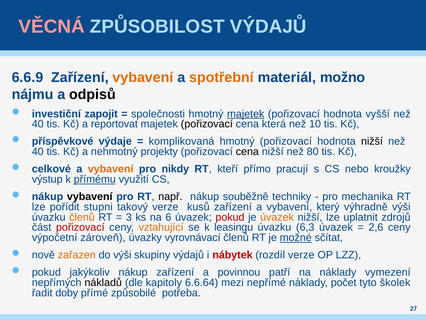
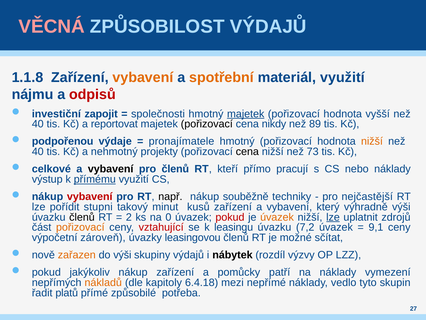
6.6.9: 6.6.9 -> 1.1.8 (27, 77)
materiál možno: možno -> využití (342, 77)
odpisů colour: black -> red (93, 94)
která: která -> nikdy (274, 124)
10: 10 -> 89 (315, 124)
příspěvkové: příspěvkové -> podpořenou (63, 141)
komplikovaná: komplikovaná -> pronajímatele (182, 141)
nižší colour: black -> orange (372, 141)
80: 80 -> 73 (313, 151)
vybavení colour: orange -> black (111, 169)
pro nikdy: nikdy -> členů (175, 169)
nebo kroužky: kroužky -> náklady (392, 169)
vybavení colour: black -> red (90, 196)
mechanika: mechanika -> nejčastější (367, 196)
takový verze: verze -> minut (165, 207)
členů colour: orange -> black (82, 217)
3: 3 -> 2 (129, 217)
6: 6 -> 0 (168, 217)
lze underline: none -> present (333, 217)
pořizovací colour: red -> orange (80, 227)
vztahující colour: orange -> red (161, 227)
6,3: 6,3 -> 7,2 (305, 227)
2,6: 2,6 -> 9,1 (376, 227)
vyrovnávací: vyrovnávací -> leasingovou (193, 237)
možné underline: present -> none (296, 237)
nábytek colour: red -> black (232, 255)
rozdíl verze: verze -> výzvy (301, 255)
povinnou: povinnou -> pomůcky (239, 272)
nákladů colour: black -> orange (103, 282)
6.6.64: 6.6.64 -> 6.4.18 (202, 282)
počet: počet -> vedlo (344, 282)
školek: školek -> skupin (395, 282)
doby: doby -> platů (67, 292)
